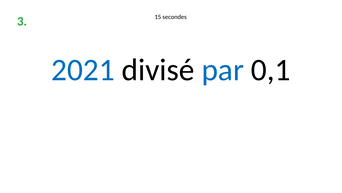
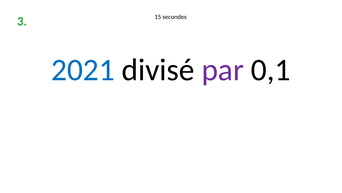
par colour: blue -> purple (223, 70)
